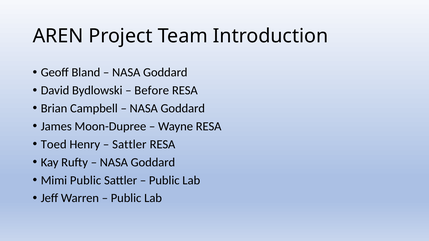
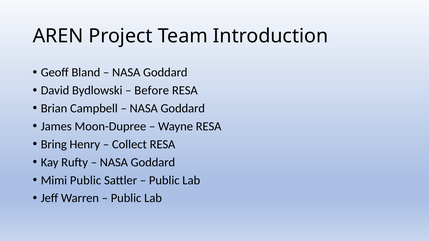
Toed: Toed -> Bring (54, 144)
Sattler: Sattler -> Collect (129, 144)
